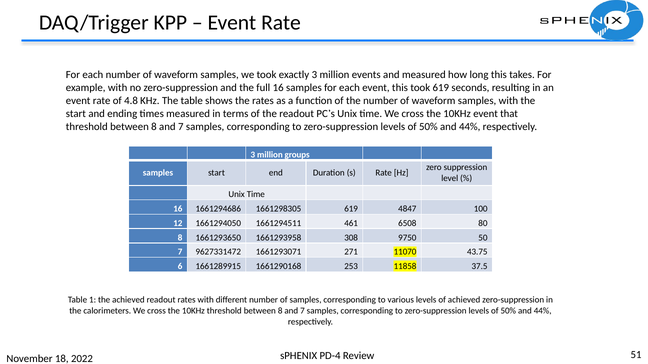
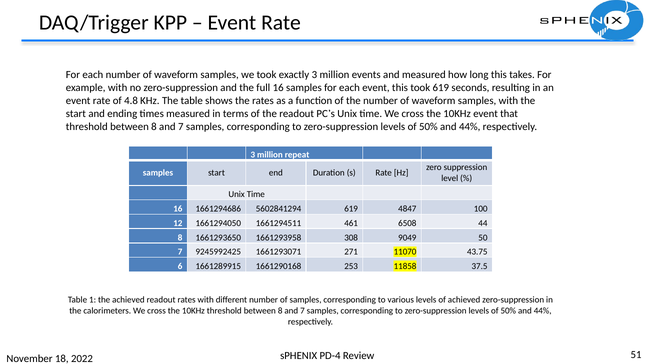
groups: groups -> repeat (297, 155)
1661298305: 1661298305 -> 5602841294 (279, 209)
80: 80 -> 44 (483, 223)
9750: 9750 -> 9049 (407, 238)
9627331472: 9627331472 -> 9245992425 (218, 252)
